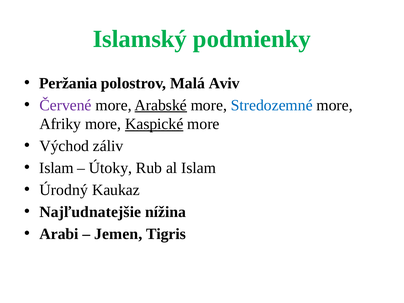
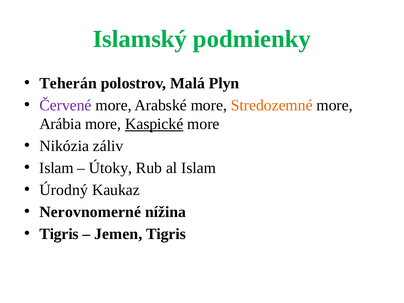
Peržania: Peržania -> Teherán (68, 83)
Aviv: Aviv -> Plyn (224, 83)
Arabské underline: present -> none (161, 105)
Stredozemné colour: blue -> orange (272, 105)
Afriky: Afriky -> Arábia (60, 124)
Východ: Východ -> Nikózia (64, 146)
Najľudnatejšie: Najľudnatejšie -> Nerovnomerné (90, 212)
Arabi: Arabi -> Tigris (59, 234)
